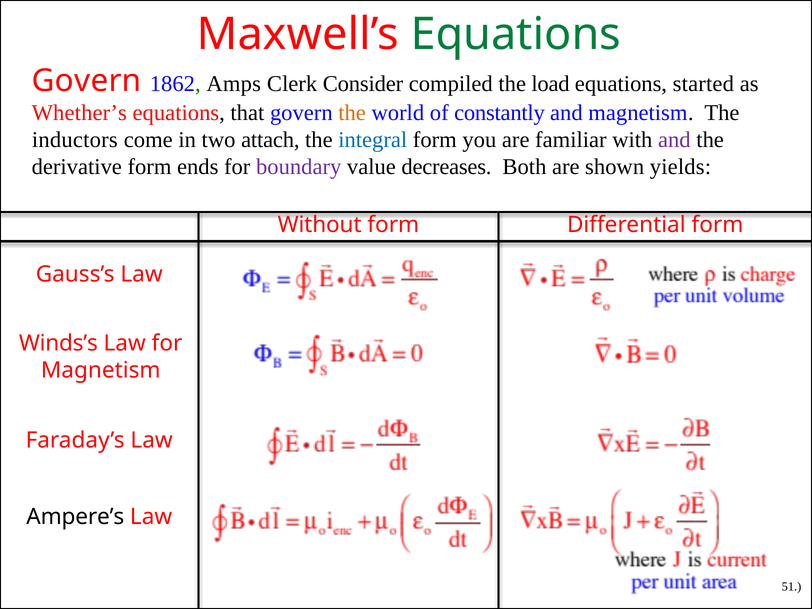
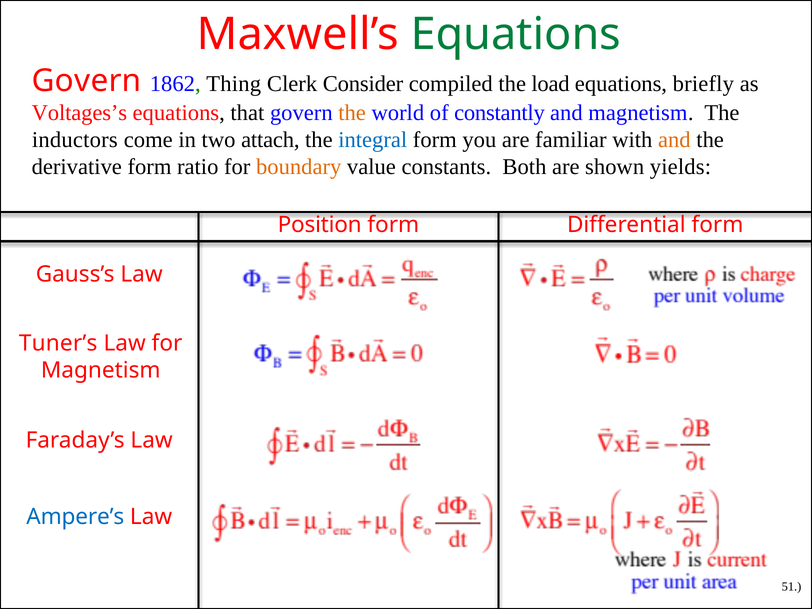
Amps: Amps -> Thing (234, 84)
started: started -> briefly (703, 84)
Whether’s: Whether’s -> Voltages’s (79, 113)
and colour: purple -> orange (674, 140)
ends: ends -> ratio (198, 167)
boundary colour: purple -> orange (299, 167)
decreases: decreases -> constants (446, 167)
Without: Without -> Position (320, 225)
Winds’s: Winds’s -> Tuner’s (58, 343)
Ampere’s colour: black -> blue (75, 517)
